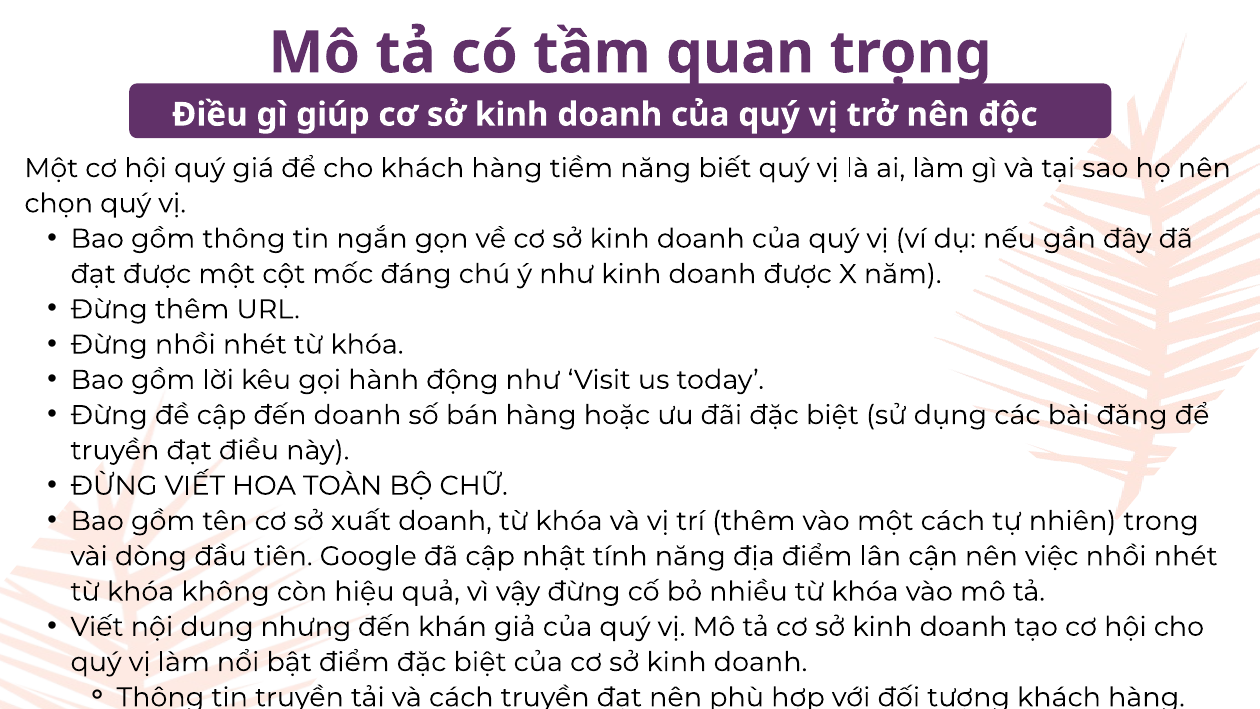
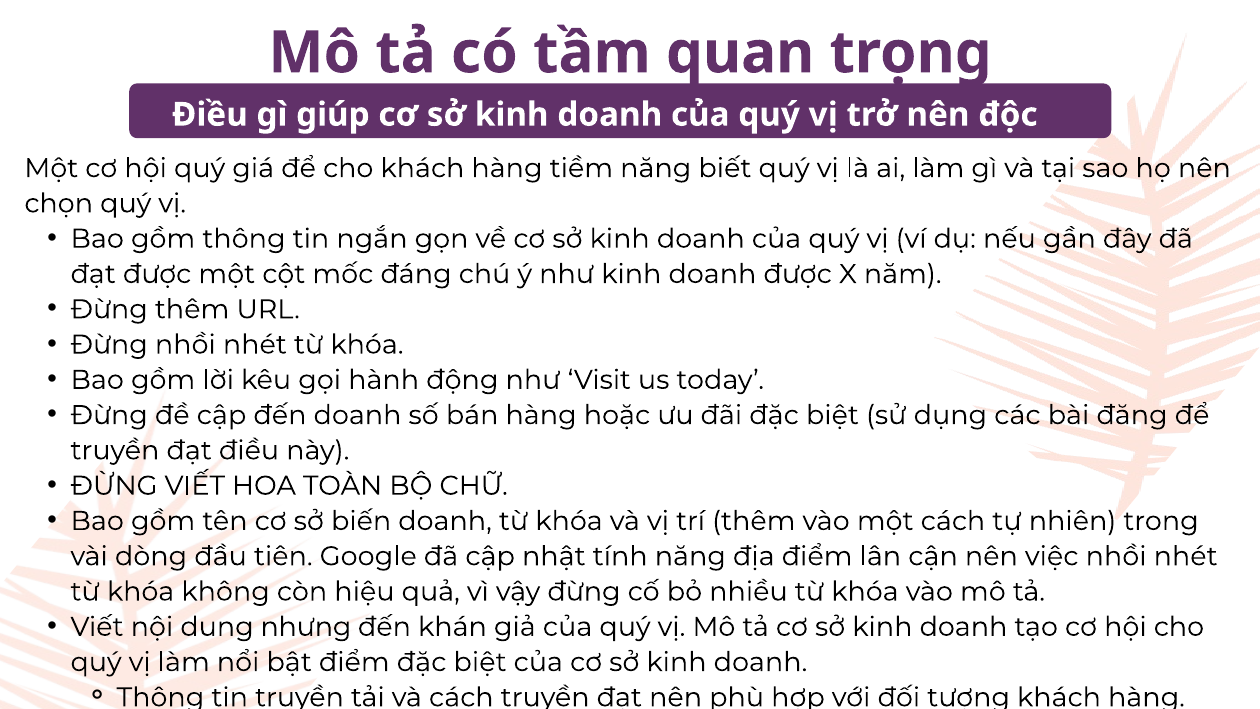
xuất: xuất -> biến (361, 521)
